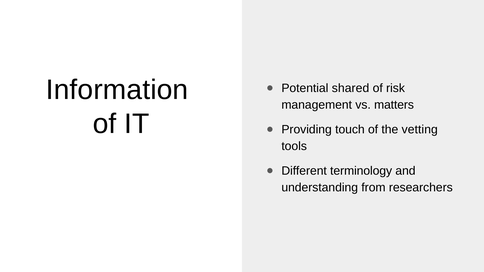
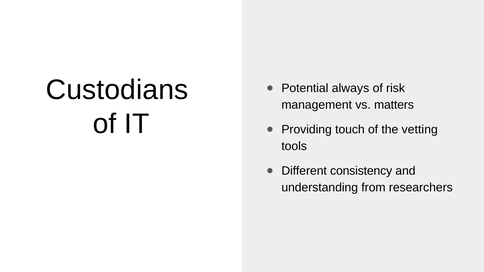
Information: Information -> Custodians (117, 90)
shared: shared -> always (351, 88)
terminology: terminology -> consistency (361, 171)
